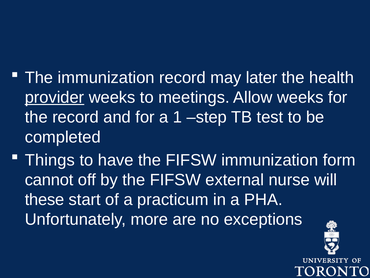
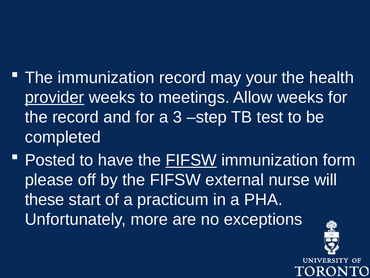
later: later -> your (262, 78)
1: 1 -> 3 (177, 117)
Things: Things -> Posted (50, 160)
FIFSW underline: none -> present (191, 160)
cannot: cannot -> please (49, 180)
